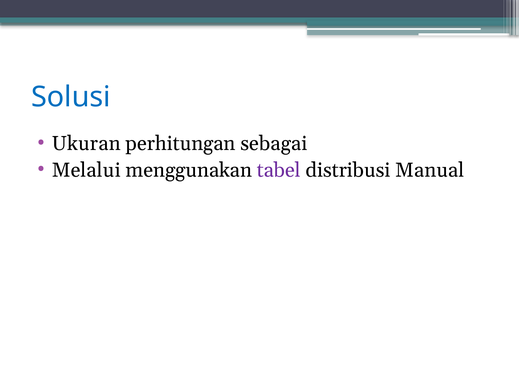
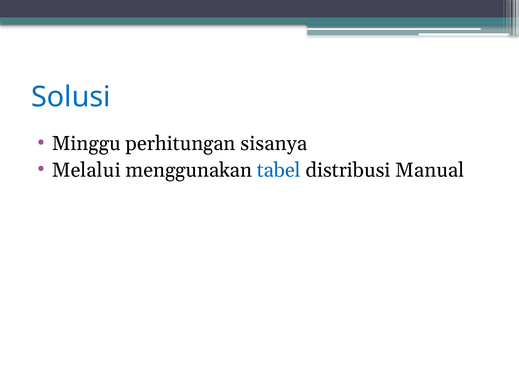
Ukuran: Ukuran -> Minggu (86, 144)
sebagai: sebagai -> sisanya (274, 144)
tabel colour: purple -> blue (279, 170)
